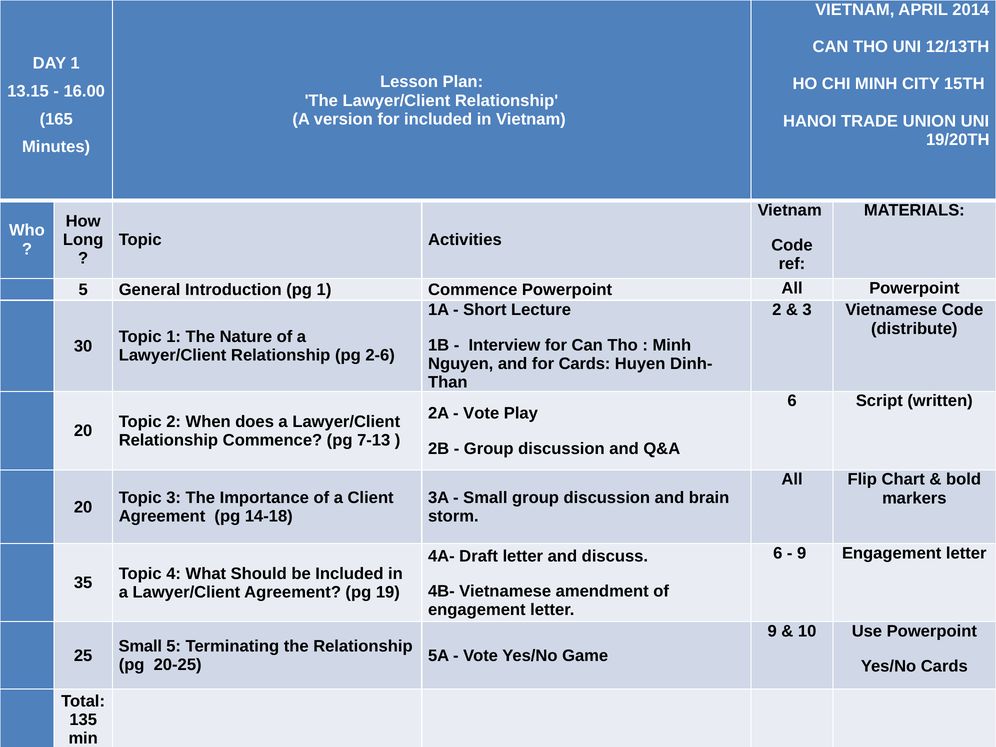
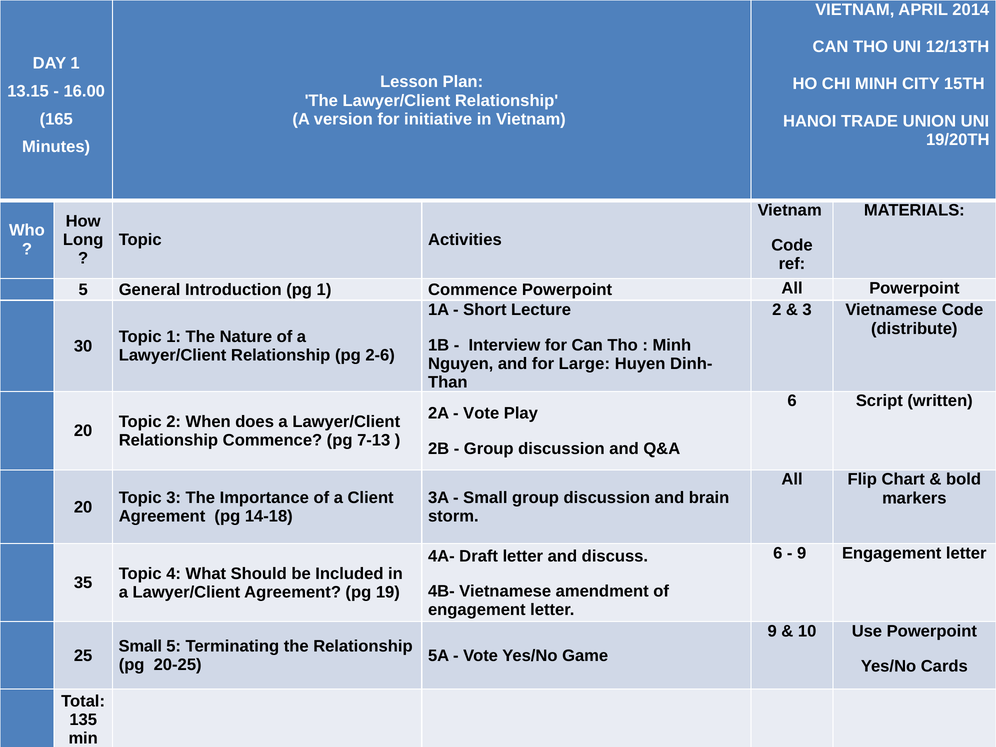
for included: included -> initiative (438, 119)
for Cards: Cards -> Large (584, 364)
